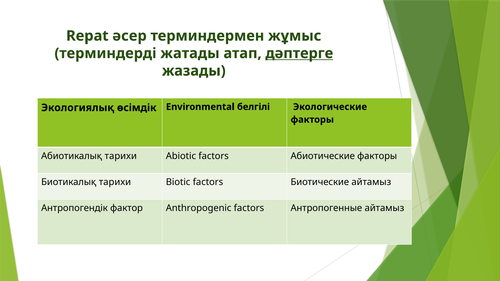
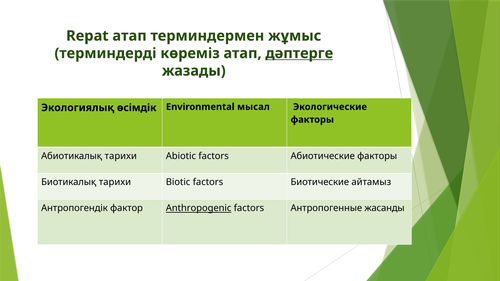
Repat әсер: әсер -> атап (130, 36)
жатады: жатады -> көреміз (190, 53)
белгілі: белгілі -> мысал (253, 107)
Anthropogenic underline: none -> present (199, 208)
Антропогенные айтамыз: айтамыз -> жасанды (385, 208)
